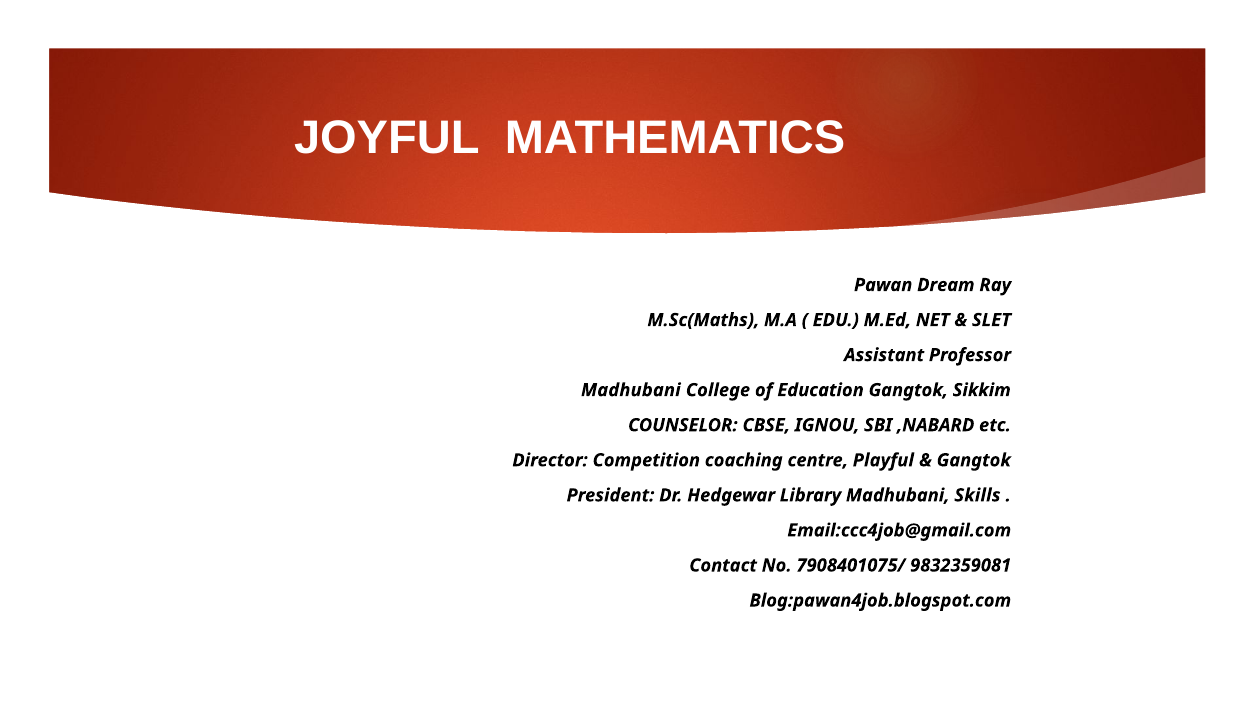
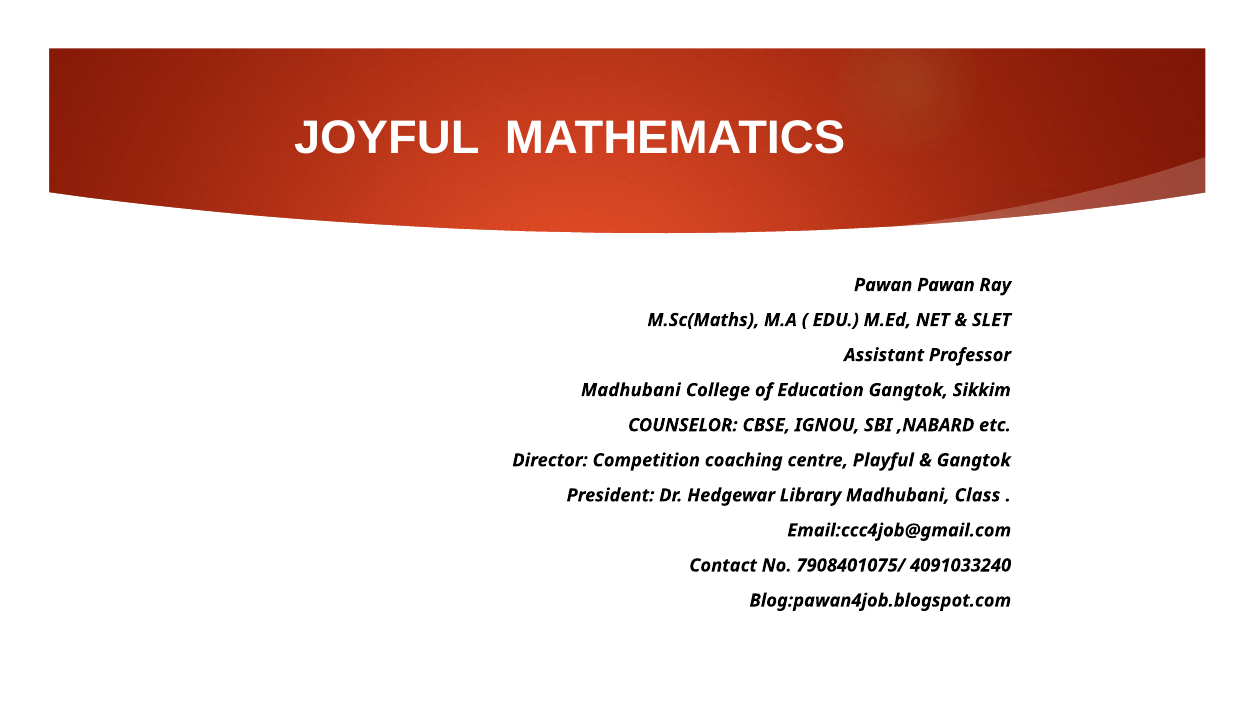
Pawan Dream: Dream -> Pawan (946, 285)
Skills: Skills -> Class (977, 495)
9832359081: 9832359081 -> 4091033240 (961, 565)
